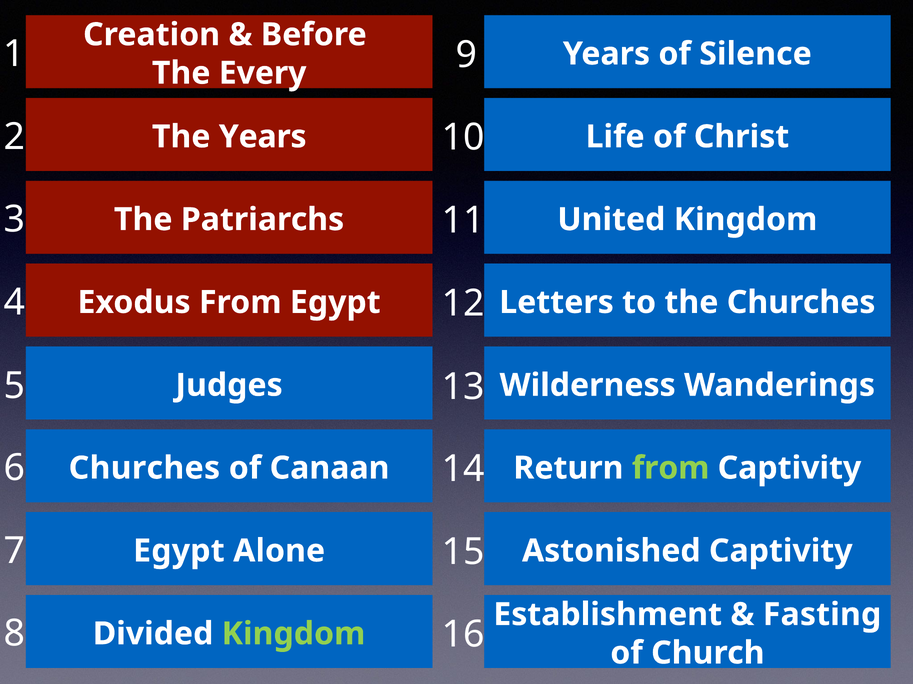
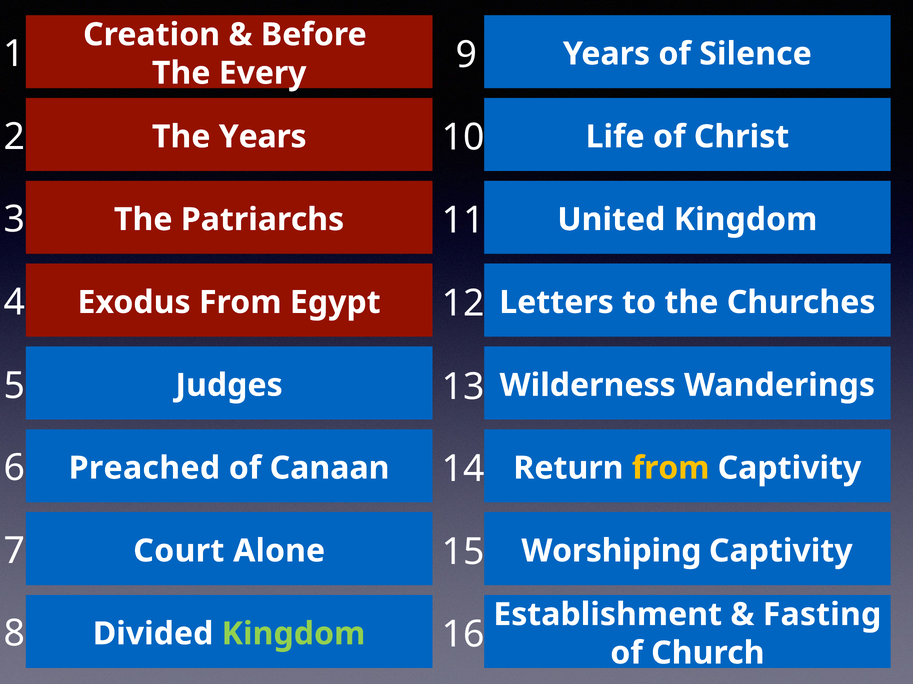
Churches: Churches -> Preached (144, 469)
from colour: light green -> yellow (671, 469)
Egypt: Egypt -> Court (179, 551)
Astonished: Astonished -> Worshiping (611, 551)
